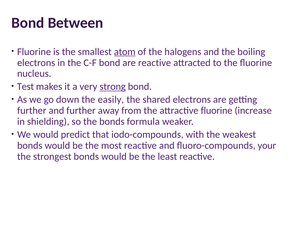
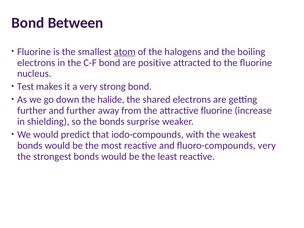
are reactive: reactive -> positive (155, 63)
strong underline: present -> none (113, 87)
easily: easily -> halide (111, 100)
formula: formula -> surprise (143, 122)
fluoro-compounds your: your -> very (267, 146)
